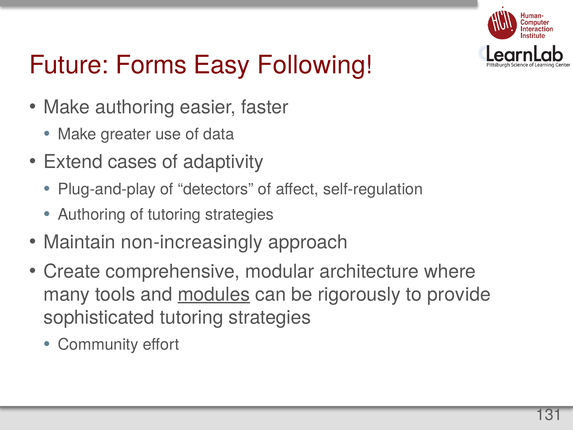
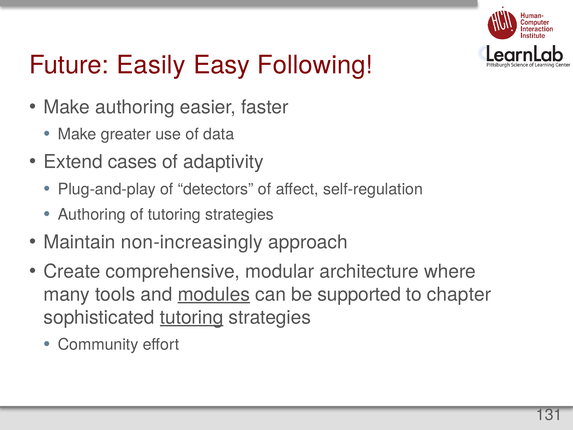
Forms: Forms -> Easily (151, 65)
rigorously: rigorously -> supported (359, 294)
provide: provide -> chapter (459, 294)
tutoring underline: none -> present (192, 317)
